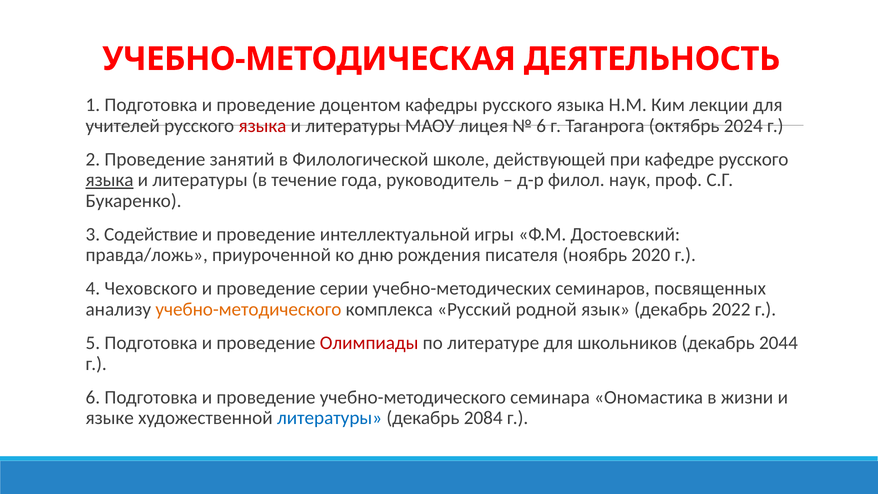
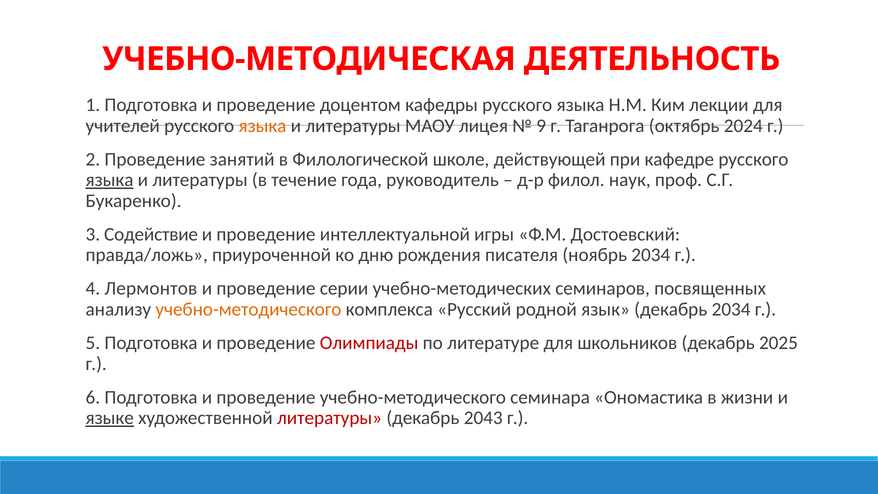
языка colour: red -> orange (263, 126)
6: 6 -> 9 (541, 126)
ноябрь 2020: 2020 -> 2034 (651, 255)
Чеховского: Чеховского -> Лермонтов (151, 289)
декабрь 2022: 2022 -> 2034 (731, 309)
2044: 2044 -> 2025 (778, 343)
языке underline: none -> present (110, 418)
литературы colour: blue -> red (330, 418)
2084: 2084 -> 2043 (483, 418)
